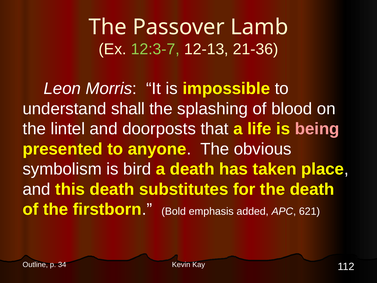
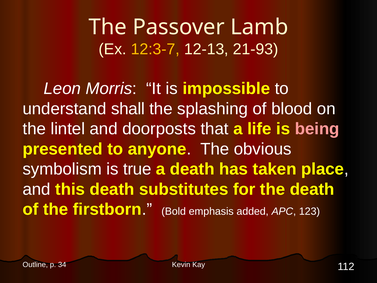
12:3-7 colour: light green -> yellow (155, 49)
21-36: 21-36 -> 21-93 (256, 49)
bird: bird -> true (137, 169)
621: 621 -> 123 (309, 211)
